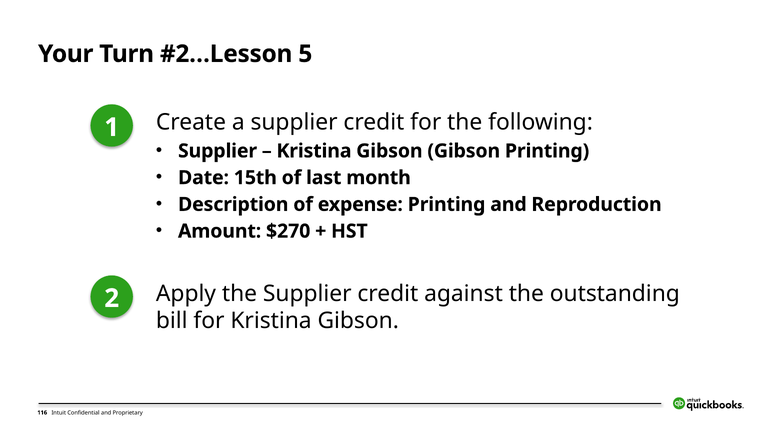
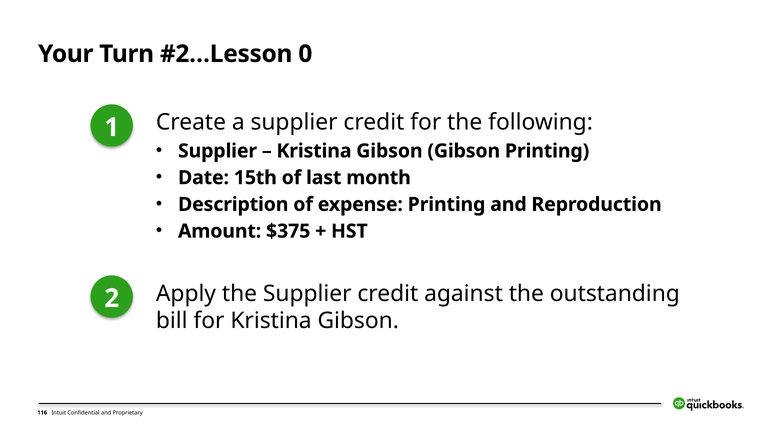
5: 5 -> 0 (305, 54)
$270: $270 -> $375 (288, 231)
